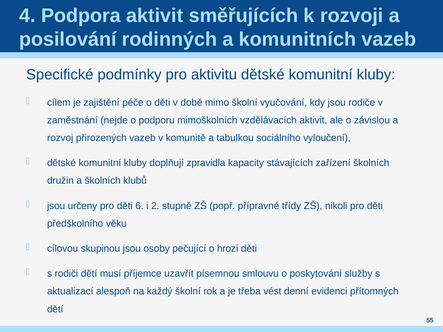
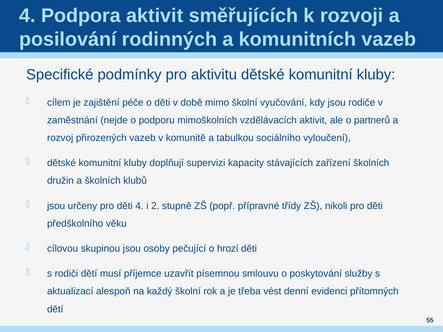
závislou: závislou -> partnerů (372, 120)
zpravidla: zpravidla -> supervizi (206, 163)
děti 6: 6 -> 4 (139, 206)
